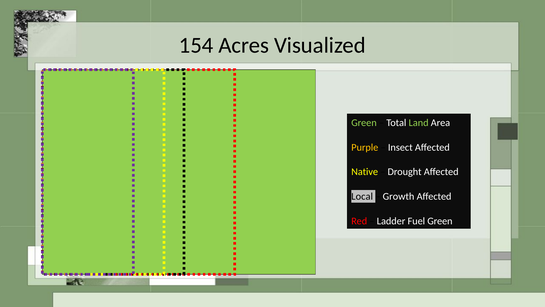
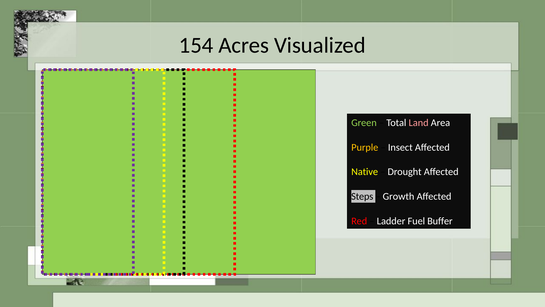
Land colour: light green -> pink (419, 123)
Local: Local -> Steps (362, 196)
Fuel Green: Green -> Buffer (440, 221)
